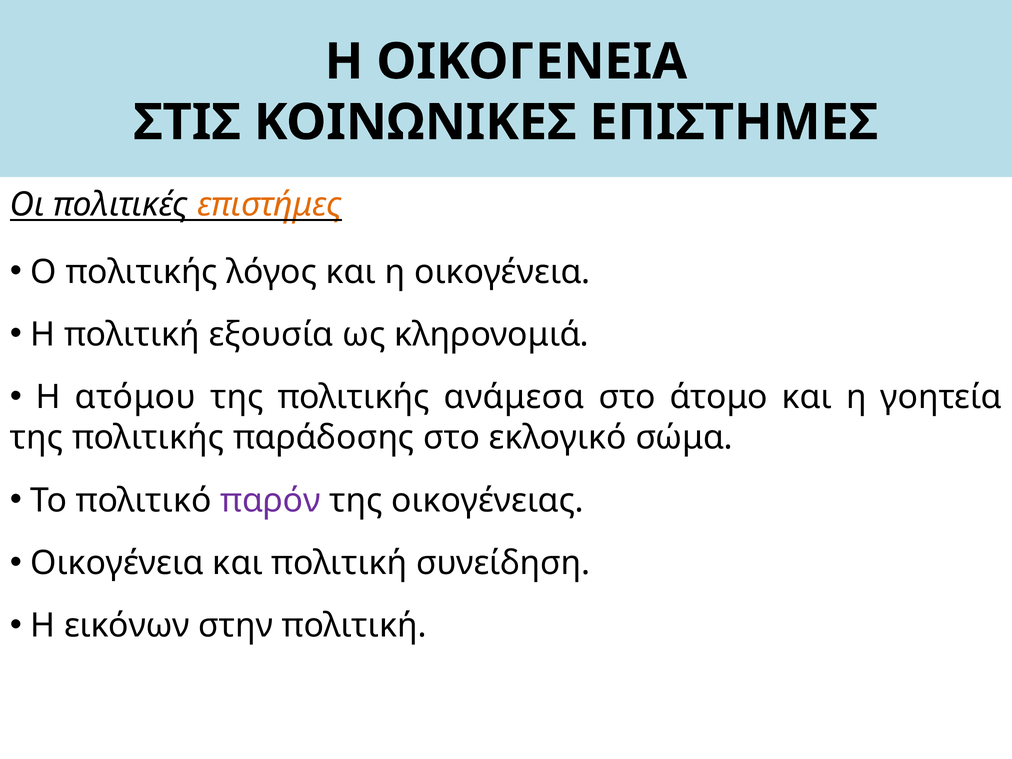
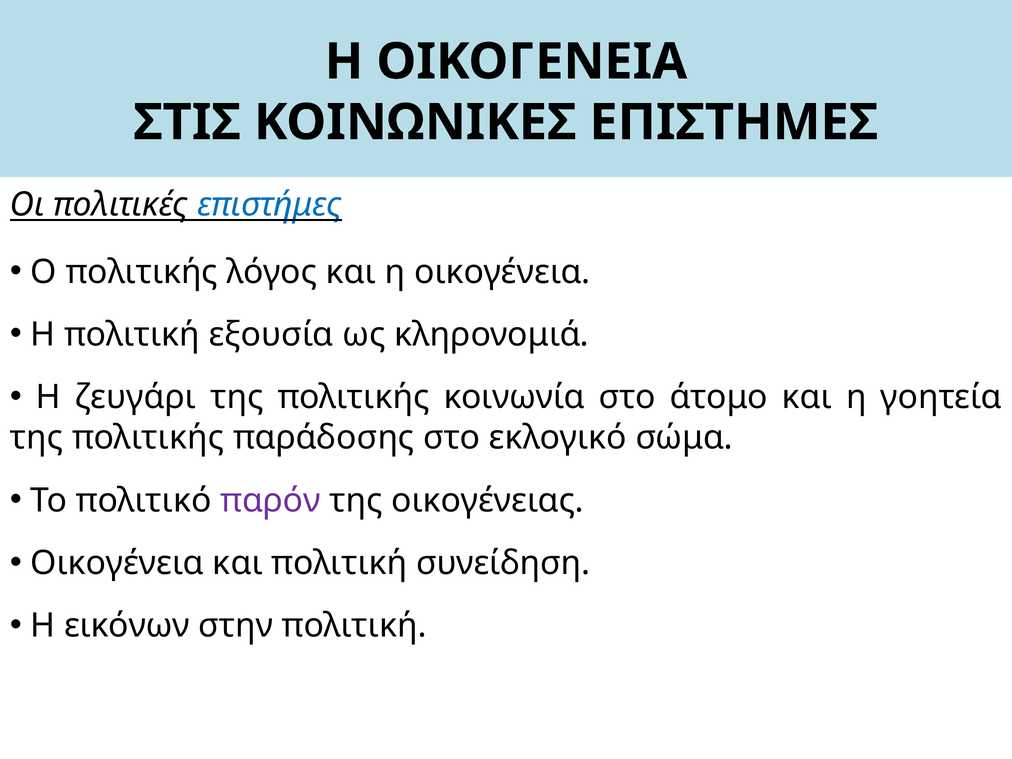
επιστήμες colour: orange -> blue (270, 205)
ατόμου: ατόμου -> ζευγάρι (135, 397)
ανάμεσα: ανάμεσα -> κοινωνία (514, 397)
